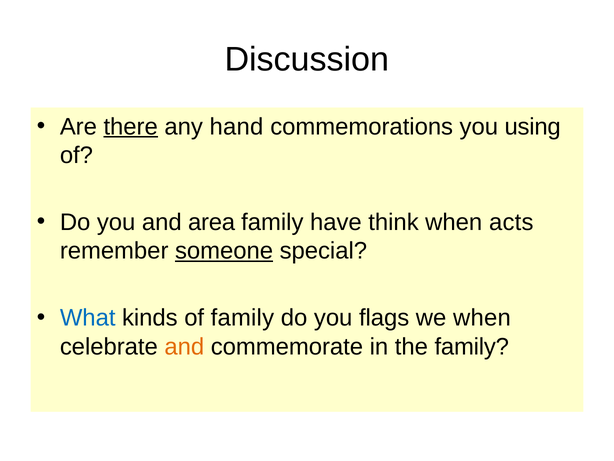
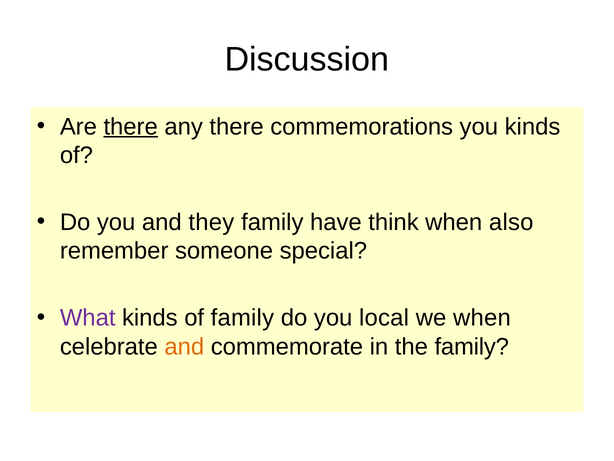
any hand: hand -> there (237, 127)
you using: using -> kinds (533, 127)
area: area -> they (211, 222)
acts: acts -> also (511, 222)
someone underline: present -> none (224, 251)
What colour: blue -> purple (88, 318)
flags: flags -> local (384, 318)
